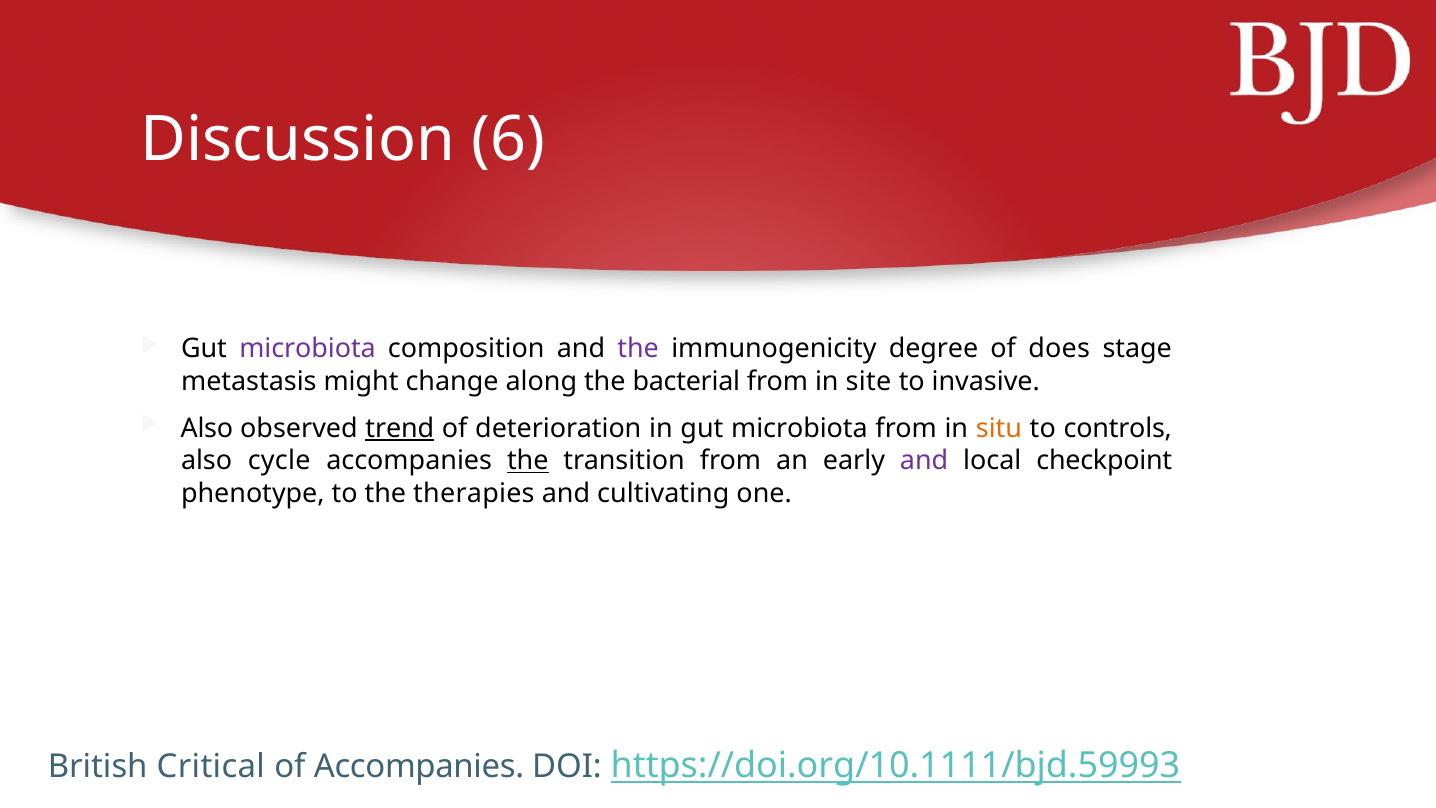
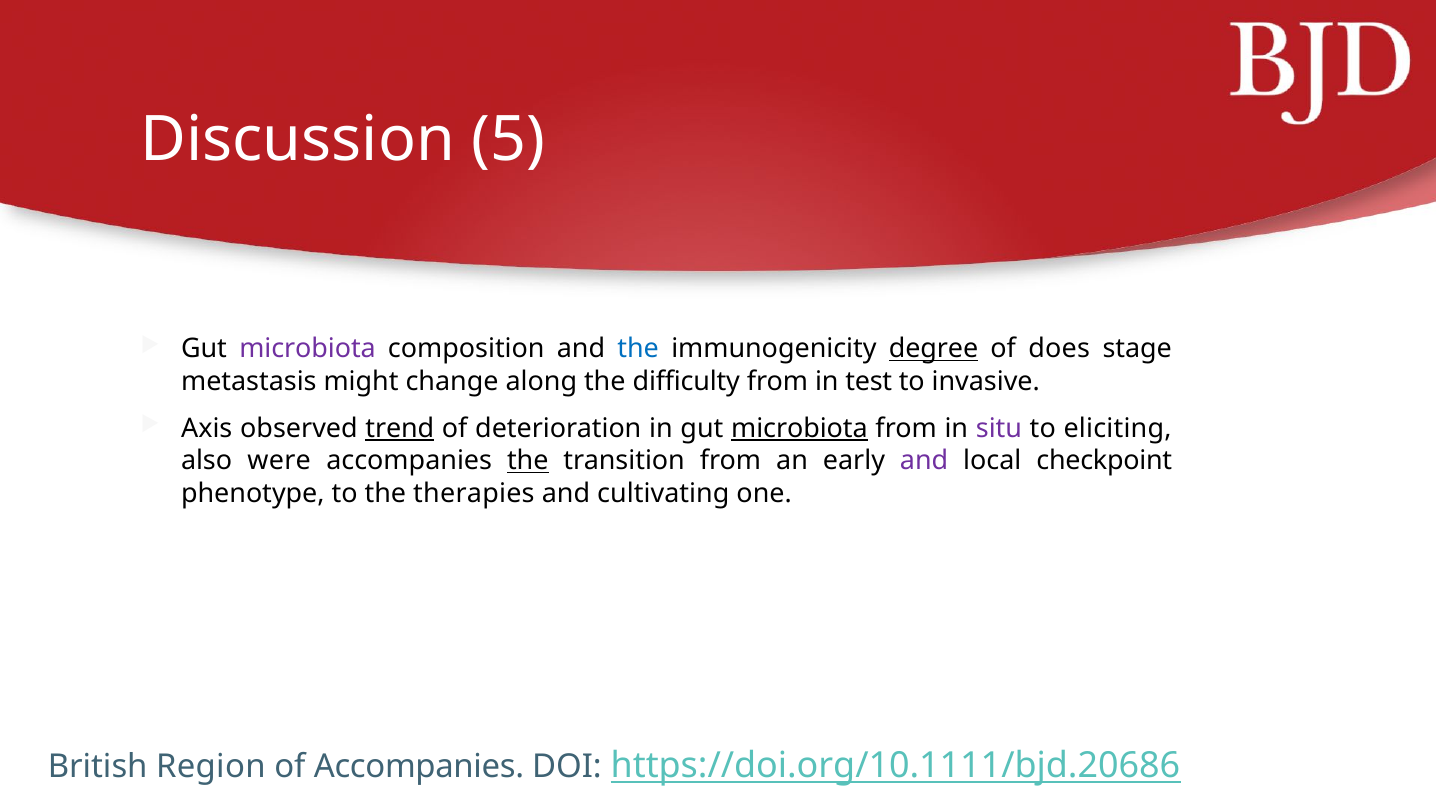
6: 6 -> 5 (508, 140)
the colour: purple -> blue (638, 349)
degree underline: none -> present (934, 349)
bacterial: bacterial -> difficulty (686, 381)
site: site -> test (869, 381)
Also: Also -> Axis (207, 428)
microbiota underline: none -> present (799, 428)
situ colour: orange -> purple (999, 428)
controls: controls -> eliciting (1118, 428)
cycle: cycle -> were (279, 461)
Critical: Critical -> Region (211, 766)
https://doi.org/10.1111/bjd.59993: https://doi.org/10.1111/bjd.59993 -> https://doi.org/10.1111/bjd.20686 (895, 765)
